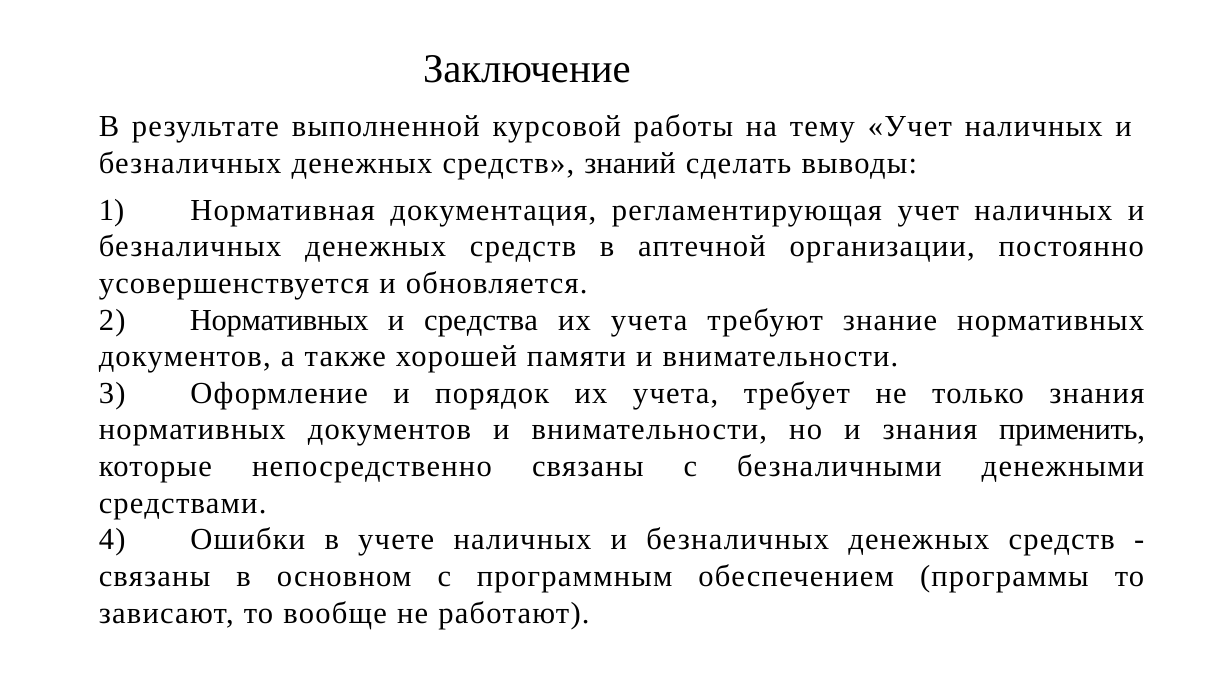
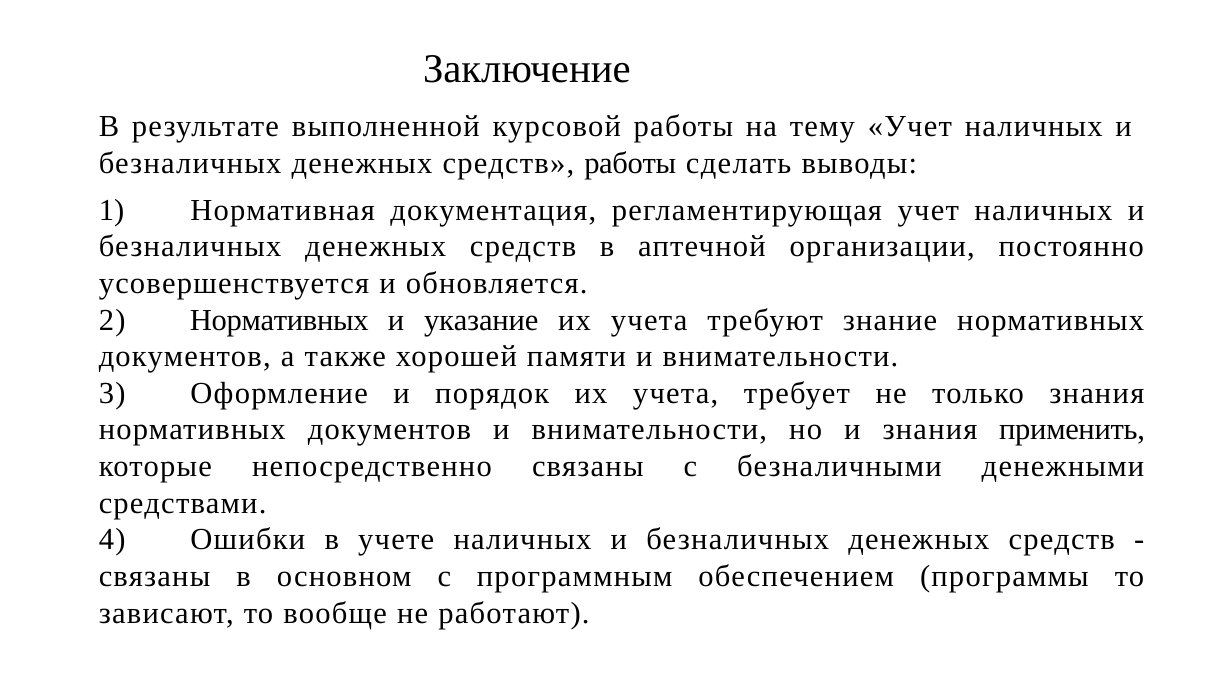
средств знаний: знаний -> работы (630, 164)
средства: средства -> указание (481, 320)
